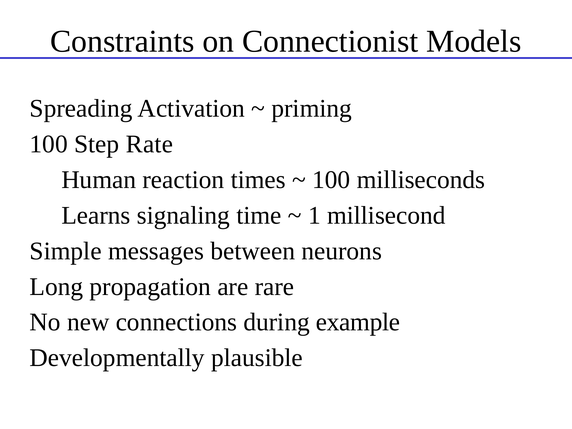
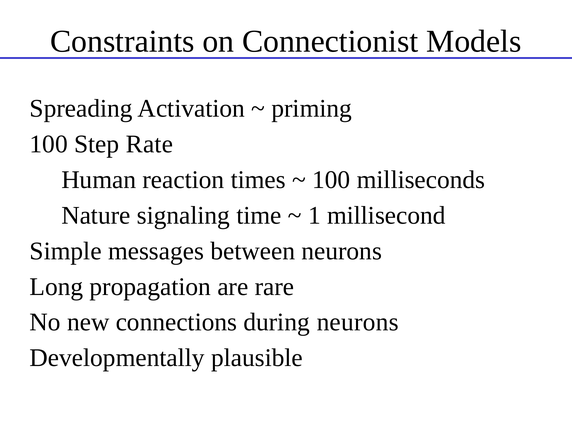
Learns: Learns -> Nature (96, 215)
during example: example -> neurons (358, 322)
